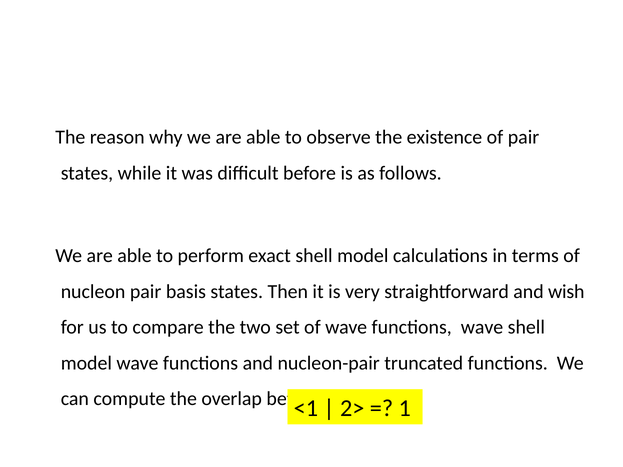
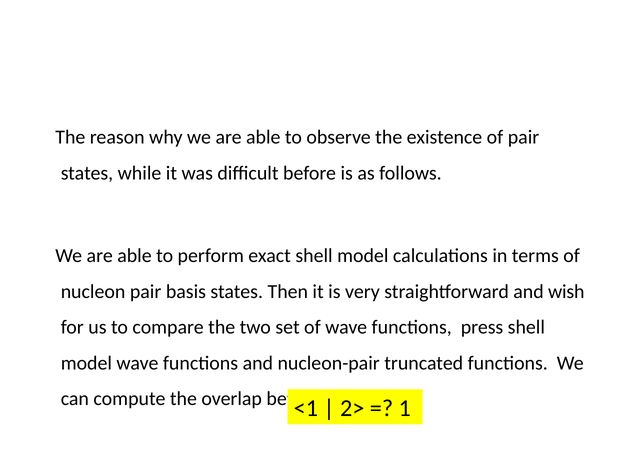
functions wave: wave -> press (482, 327)
